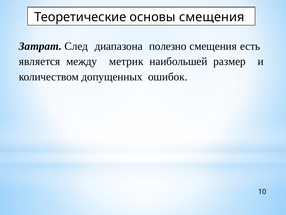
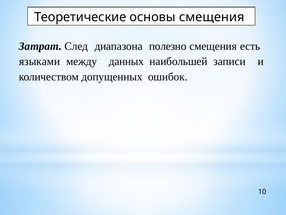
является: является -> языками (40, 61)
метрик: метрик -> данных (126, 61)
размер: размер -> записи (230, 61)
